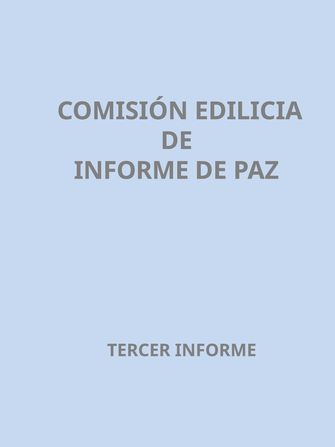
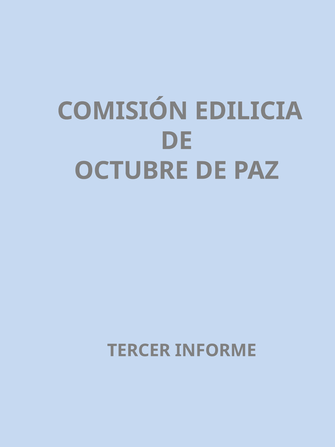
INFORME: INFORME -> OCTUBRE (131, 171)
